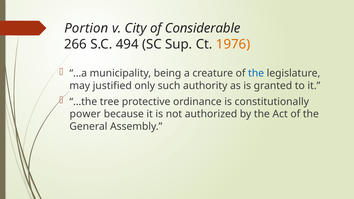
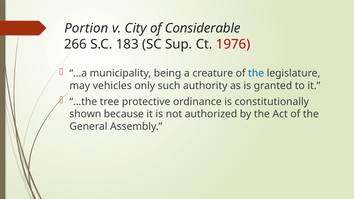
494: 494 -> 183 (127, 44)
1976 colour: orange -> red (233, 44)
justified: justified -> vehicles (112, 86)
power: power -> shown (85, 114)
